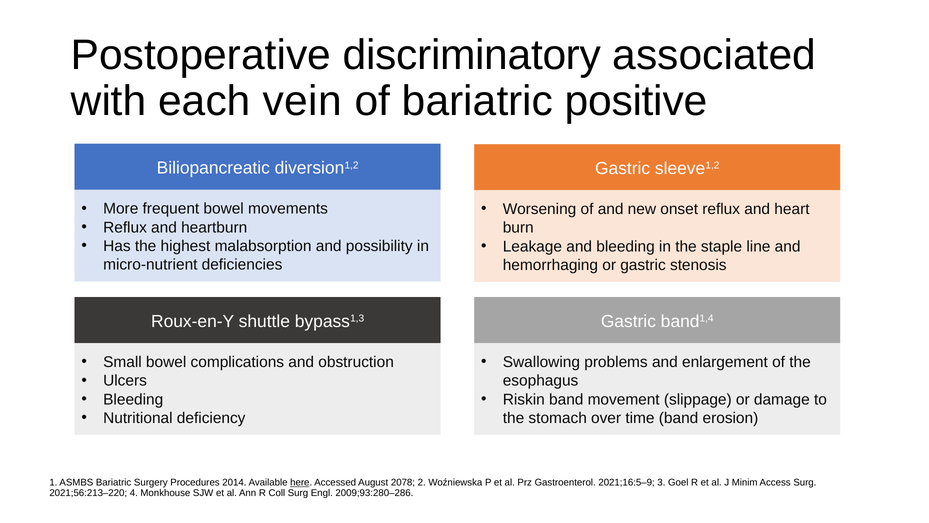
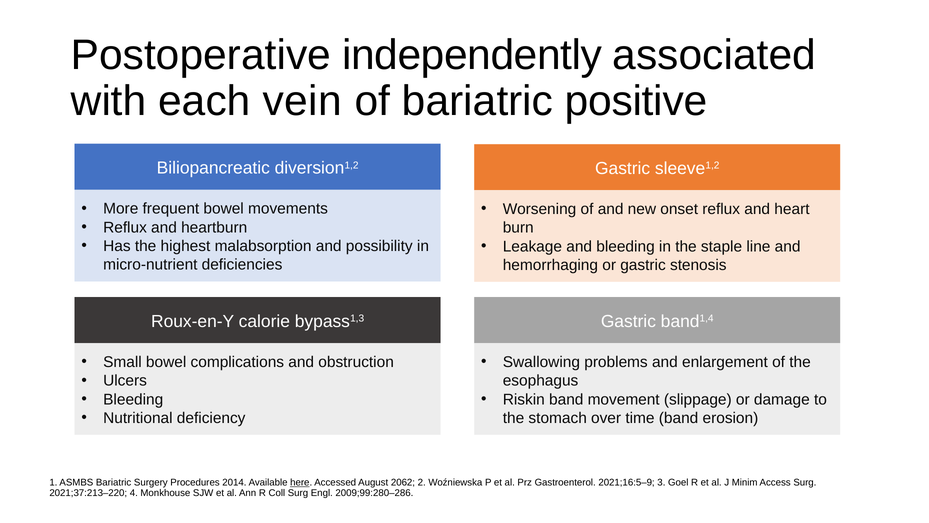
discriminatory: discriminatory -> independently (472, 55)
shuttle: shuttle -> calorie (264, 321)
2078: 2078 -> 2062 (403, 482)
2021;56:213–220: 2021;56:213–220 -> 2021;37:213–220 (88, 493)
2009;93:280–286: 2009;93:280–286 -> 2009;99:280–286 (374, 493)
